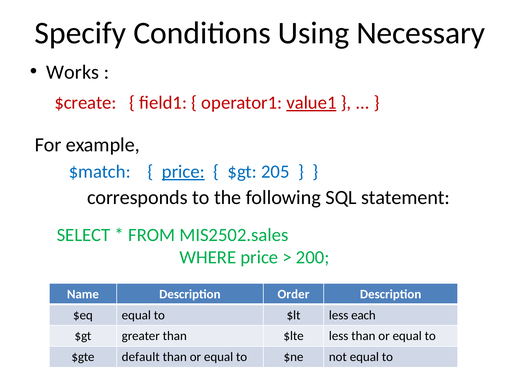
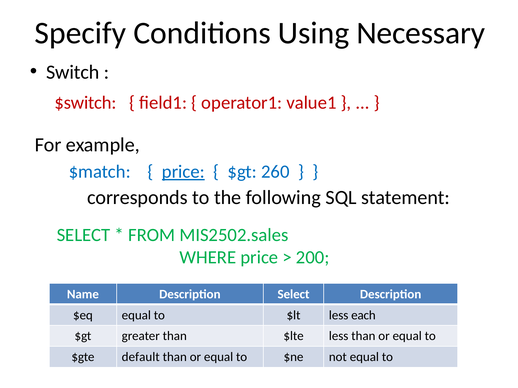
Works: Works -> Switch (73, 72)
$create: $create -> $switch (86, 103)
value1 underline: present -> none (311, 103)
205: 205 -> 260 (275, 172)
Description Order: Order -> Select (294, 294)
